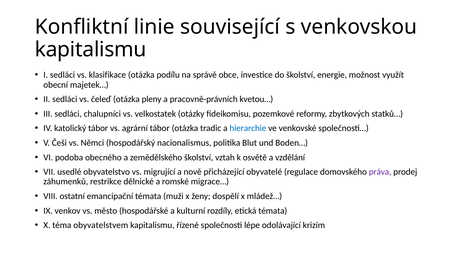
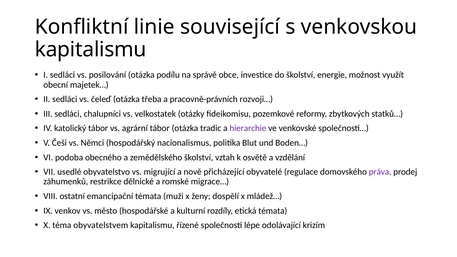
klasifikace: klasifikace -> posilování (107, 75)
pleny: pleny -> třeba (152, 99)
kvetou…: kvetou… -> rozvoji… (256, 99)
hierarchie colour: blue -> purple (248, 128)
